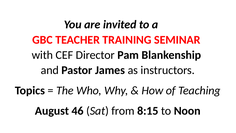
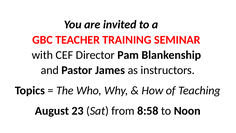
46: 46 -> 23 (78, 111)
8:15: 8:15 -> 8:58 (148, 111)
